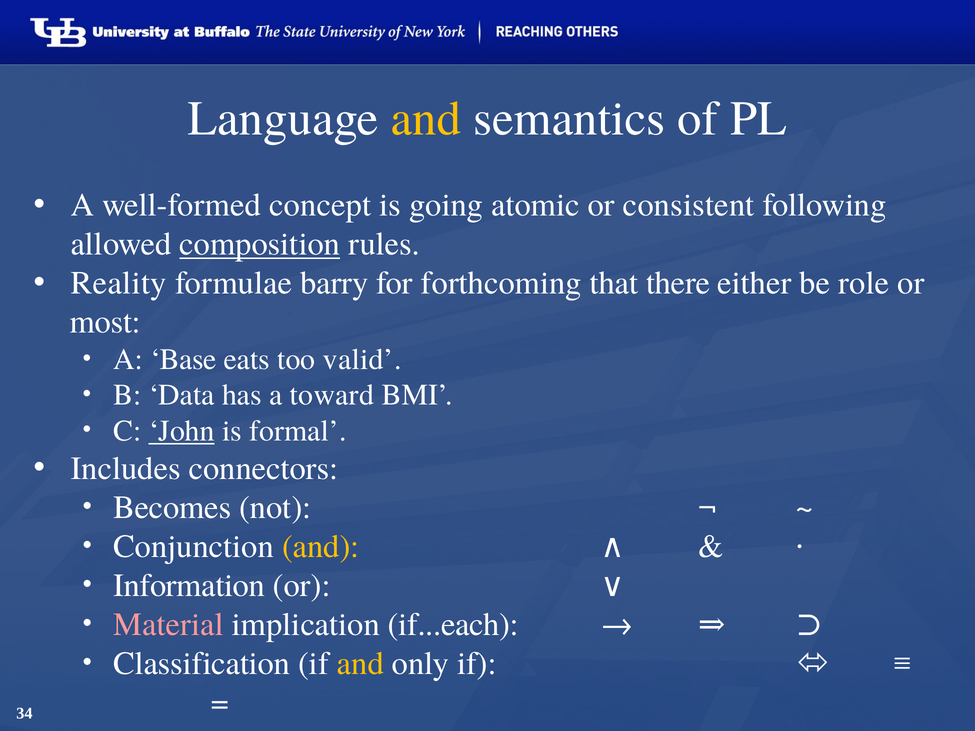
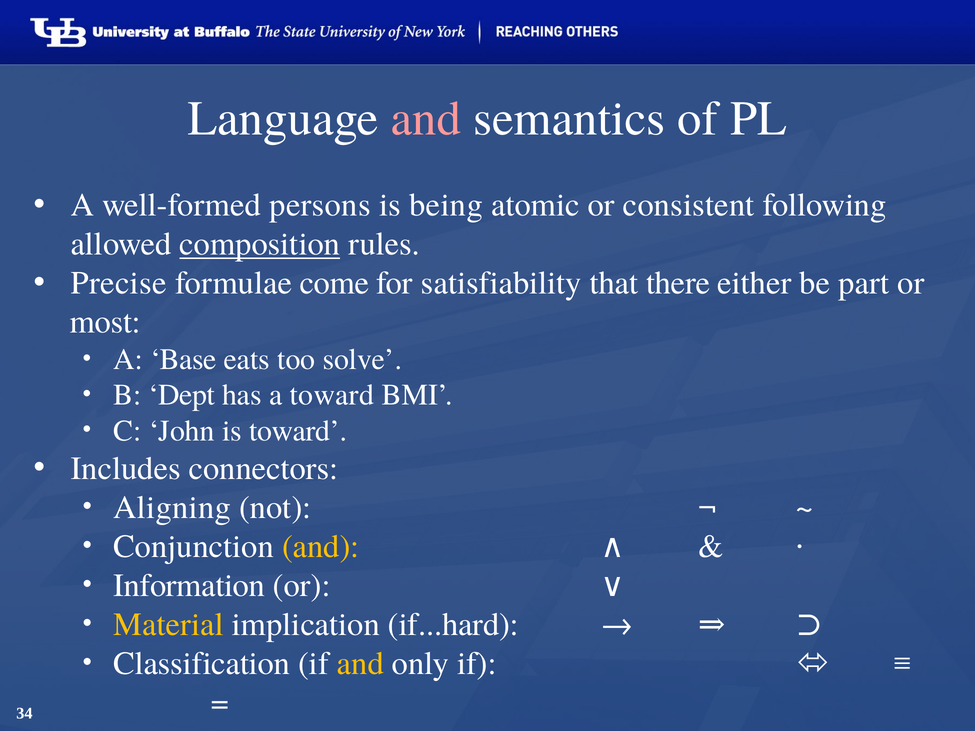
and colour: yellow -> pink (426, 119)
concept: concept -> persons (320, 205)
going: going -> being (446, 205)
Reality: Reality -> Precise (119, 283)
barry: barry -> come (334, 283)
forthcoming: forthcoming -> satisfiability (501, 283)
role: role -> part (864, 283)
valid: valid -> solve (362, 360)
Data: Data -> Dept (182, 395)
John underline: present -> none (182, 431)
is formal: formal -> toward (298, 431)
Becomes: Becomes -> Aligning (172, 508)
Material colour: pink -> yellow (168, 625)
if...each: if...each -> if...hard (453, 625)
